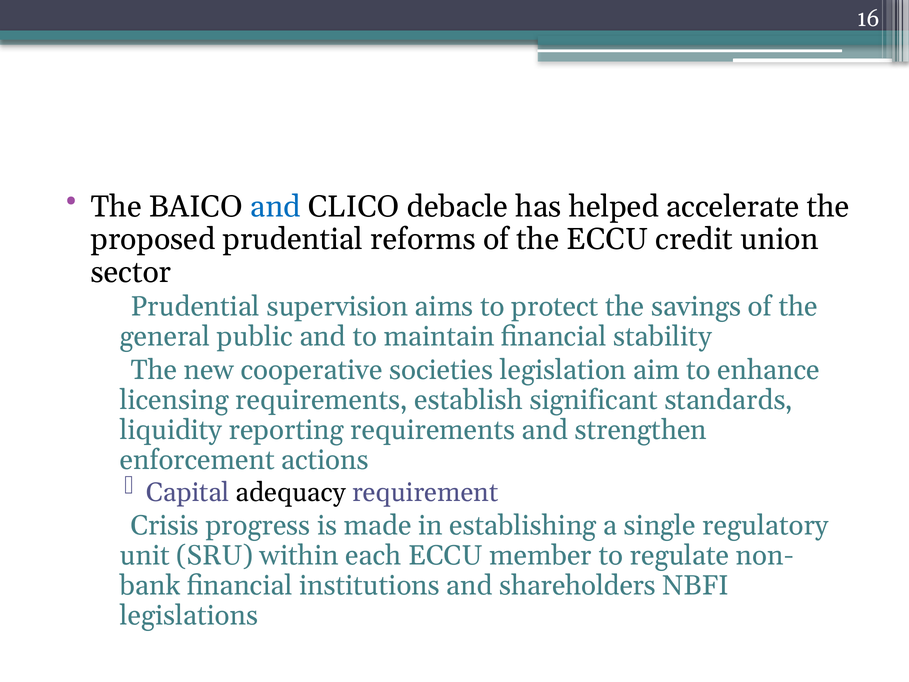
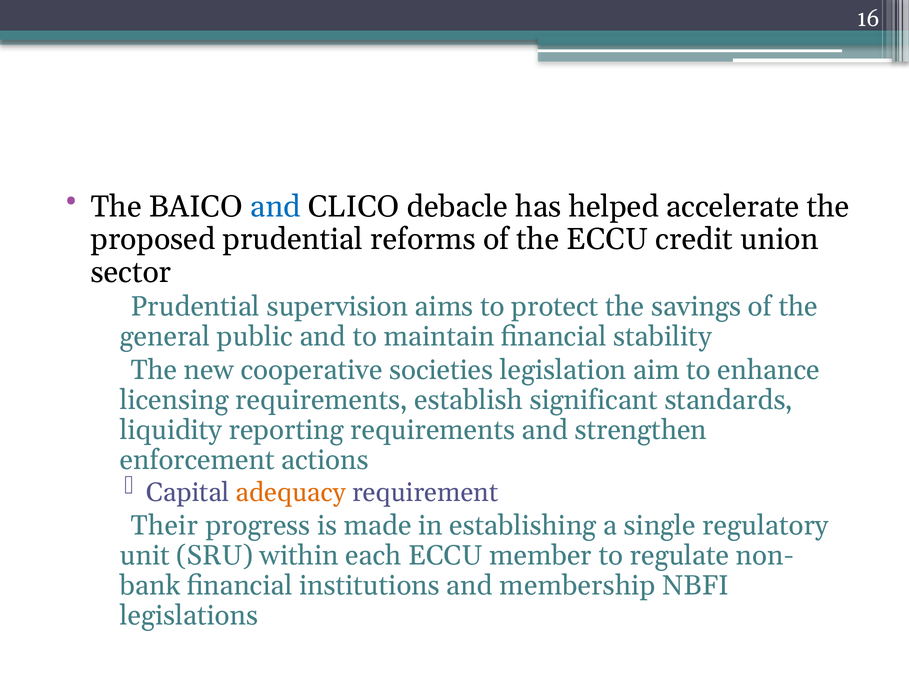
adequacy colour: black -> orange (291, 492)
Crisis: Crisis -> Their (165, 525)
shareholders: shareholders -> membership (577, 585)
